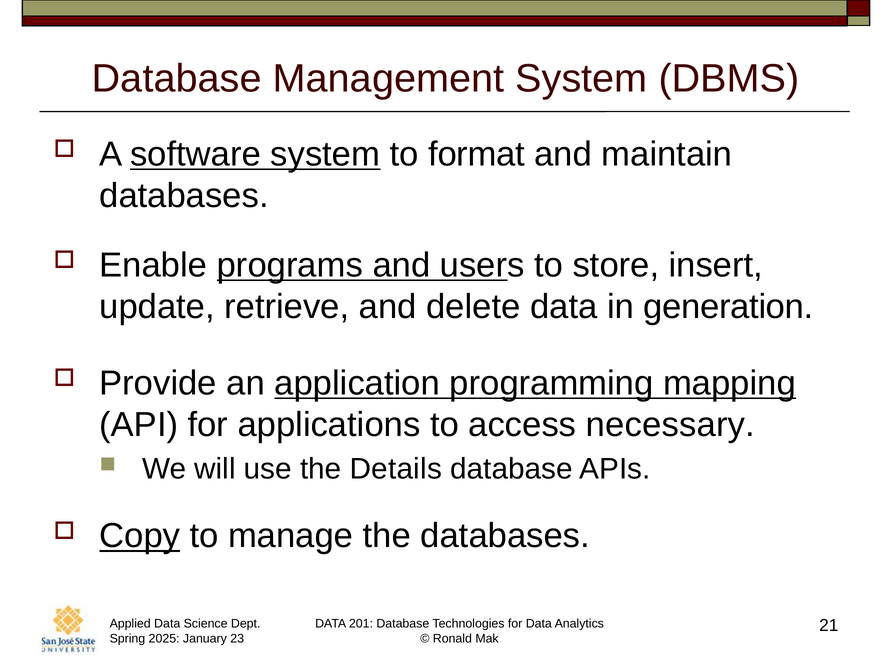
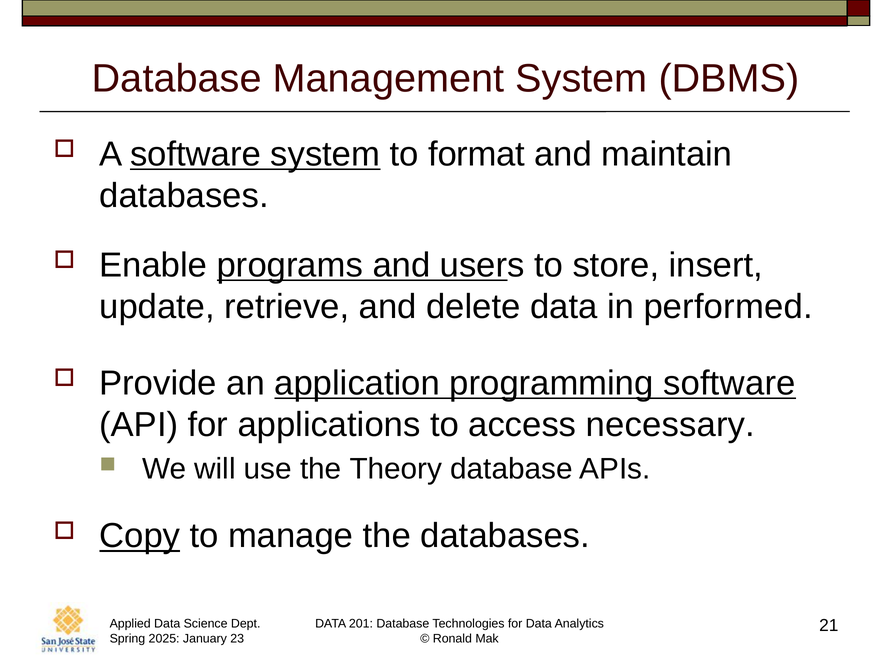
generation: generation -> performed (728, 307)
programming mapping: mapping -> software (729, 383)
Details: Details -> Theory (396, 469)
